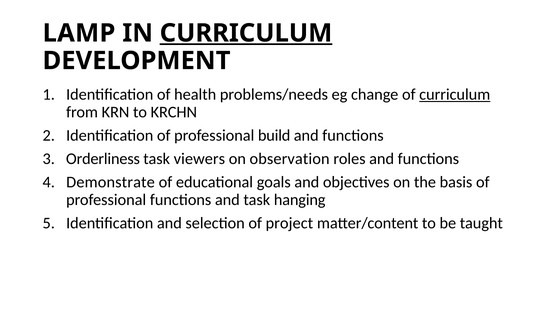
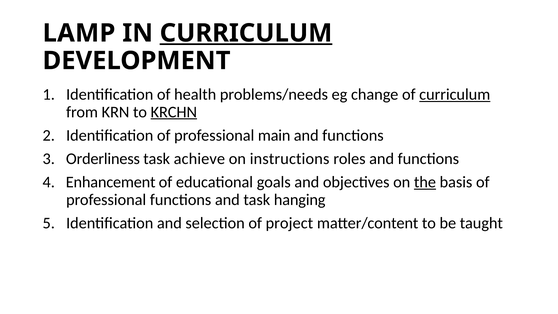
KRCHN underline: none -> present (174, 112)
build: build -> main (274, 135)
viewers: viewers -> achieve (199, 159)
observation: observation -> instructions (290, 159)
Demonstrate: Demonstrate -> Enhancement (111, 182)
the underline: none -> present (425, 182)
